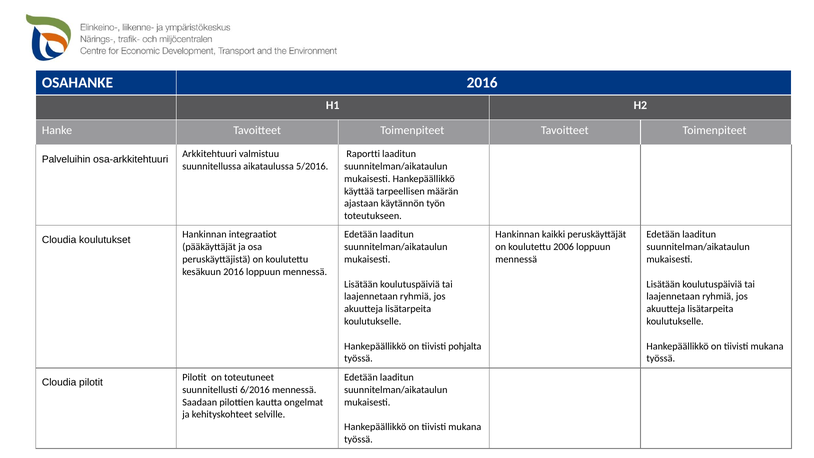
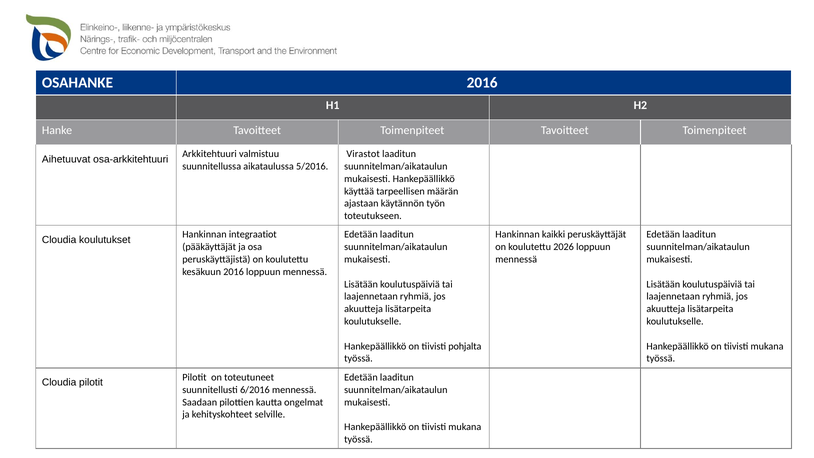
Raportti: Raportti -> Virastot (363, 154)
Palveluihin: Palveluihin -> Aihetuuvat (66, 159)
2006: 2006 -> 2026 (564, 247)
